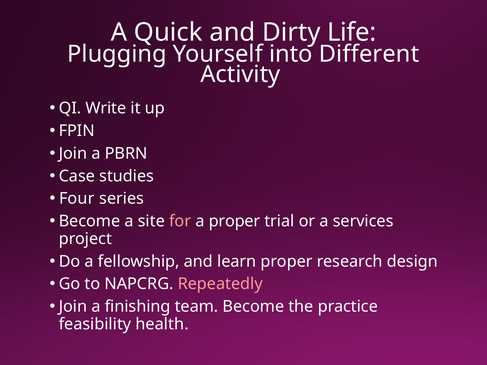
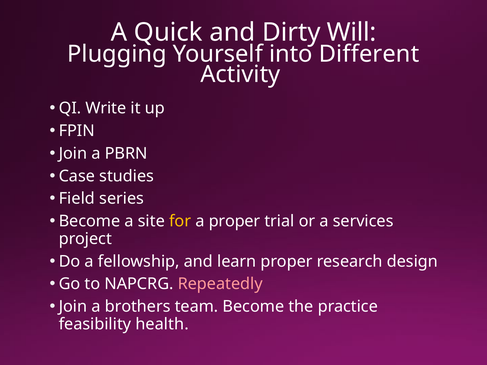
Life: Life -> Will (352, 32)
Four: Four -> Field (77, 199)
for colour: pink -> yellow (180, 221)
finishing: finishing -> brothers (138, 307)
